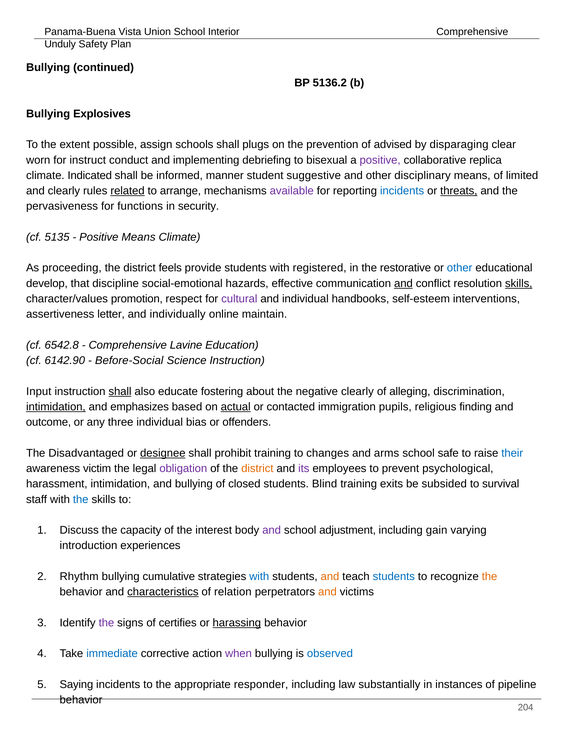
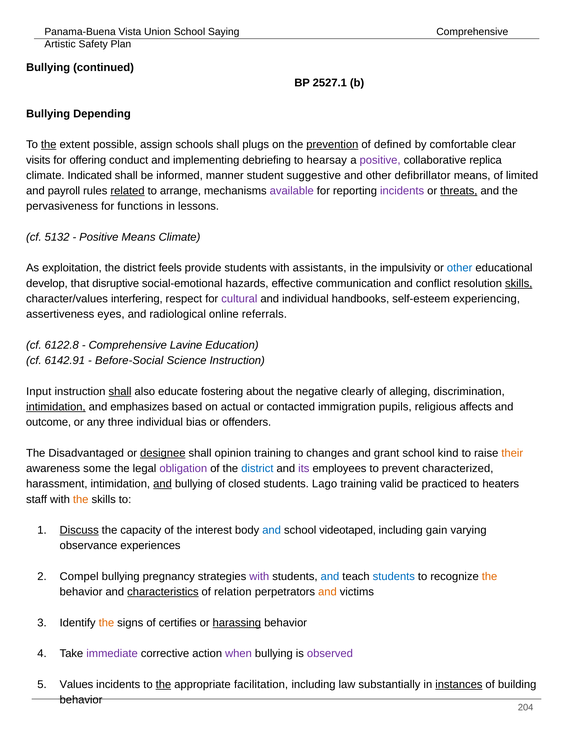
Interior: Interior -> Saying (224, 32)
Unduly: Unduly -> Artistic (60, 44)
5136.2: 5136.2 -> 2527.1 (330, 83)
Explosives: Explosives -> Depending (102, 114)
the underline: none -> present (49, 145)
prevention underline: none -> present (332, 145)
advised: advised -> defined (393, 145)
disparaging: disparaging -> comfortable (459, 145)
worn: worn -> visits (38, 160)
instruct: instruct -> offering (88, 160)
bisexual: bisexual -> hearsay (327, 160)
disciplinary: disciplinary -> defibrillator (423, 175)
and clearly: clearly -> payroll (64, 191)
incidents colour: blue -> purple (402, 191)
security: security -> lessons (199, 206)
5135: 5135 -> 5132 (57, 237)
proceeding: proceeding -> exploitation (72, 268)
registered: registered -> assistants (320, 268)
restorative: restorative -> impulsivity (405, 268)
discipline: discipline -> disruptive (116, 283)
and underline: present -> none (403, 283)
promotion: promotion -> interfering (137, 299)
interventions: interventions -> experiencing (486, 299)
letter: letter -> eyes (111, 314)
individually: individually -> radiological (178, 314)
maintain: maintain -> referrals (264, 314)
6542.8: 6542.8 -> 6122.8 (62, 345)
6142.90: 6142.90 -> 6142.91 (65, 360)
actual underline: present -> none (236, 407)
finding: finding -> affects (476, 407)
prohibit: prohibit -> opinion (233, 453)
arms: arms -> grant (387, 453)
safe: safe -> kind (448, 453)
their colour: blue -> orange (512, 453)
victim: victim -> some (97, 468)
district colour: orange -> blue (257, 468)
psychological: psychological -> characterized (458, 468)
and underline: none -> present (162, 484)
Blind: Blind -> Lago (325, 484)
exits: exits -> valid (392, 484)
subsided: subsided -> practiced (444, 484)
survival: survival -> heaters (501, 484)
the colour: blue -> orange (81, 499)
Discuss underline: none -> present (79, 530)
and colour: purple -> blue (272, 530)
adjustment: adjustment -> videotaped (348, 530)
introduction: introduction -> observance (89, 545)
Rhythm: Rhythm -> Compel (79, 576)
cumulative: cumulative -> pregnancy (169, 576)
with colour: blue -> purple (259, 576)
and colour: orange -> blue (330, 576)
the colour: purple -> orange (106, 622)
immediate colour: blue -> purple (112, 653)
observed colour: blue -> purple (330, 653)
Saying: Saying -> Values (76, 684)
the underline: none -> present (163, 684)
responder: responder -> facilitation (261, 684)
instances underline: none -> present (459, 684)
pipeline: pipeline -> building (517, 684)
